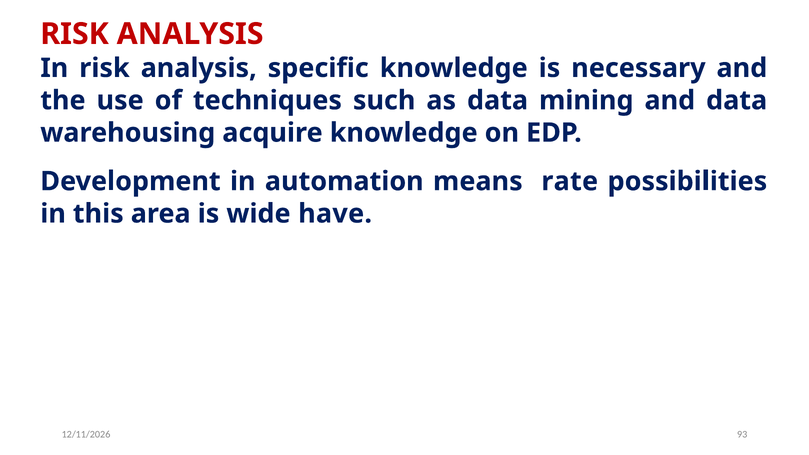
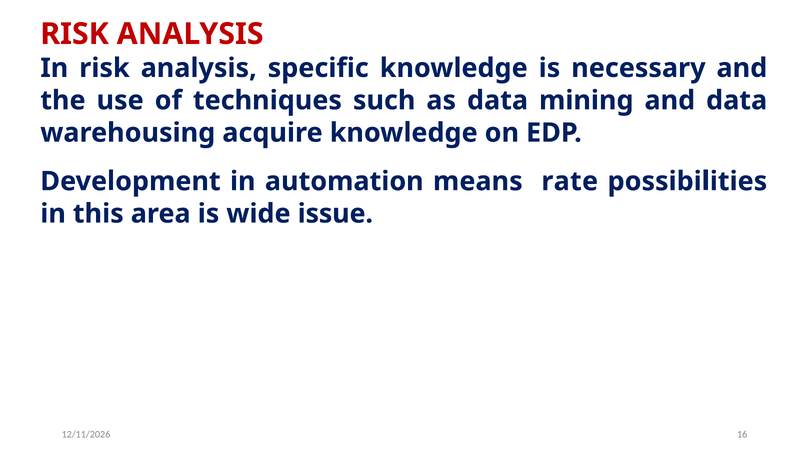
have: have -> issue (335, 214)
93: 93 -> 16 (742, 434)
